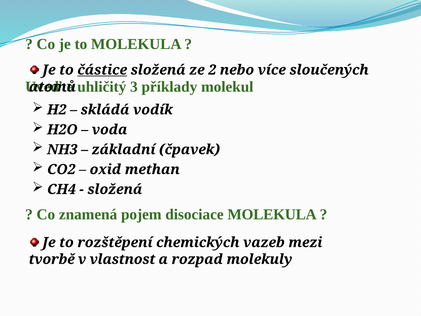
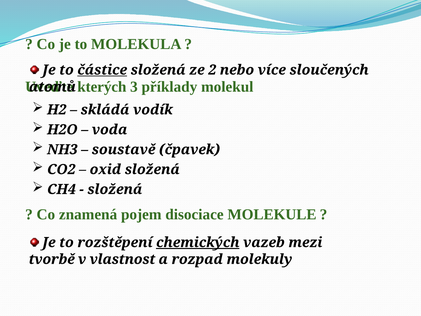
uhličitý: uhličitý -> kterých (102, 87)
základní: základní -> soustavě (124, 149)
oxid methan: methan -> složená (152, 169)
disociace MOLEKULA: MOLEKULA -> MOLEKULE (272, 214)
chemických underline: none -> present (198, 242)
